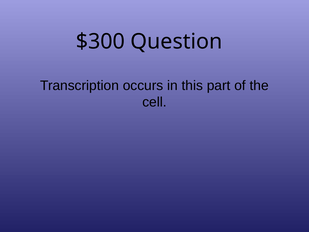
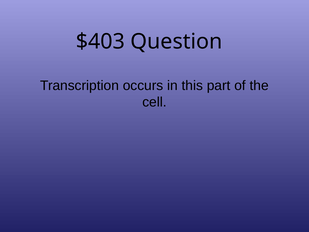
$300: $300 -> $403 (100, 41)
